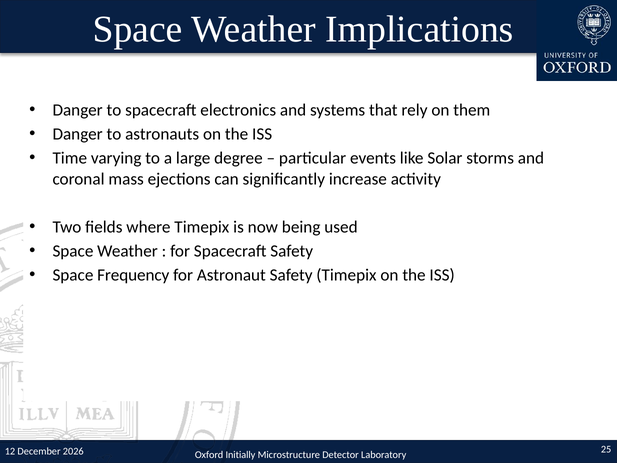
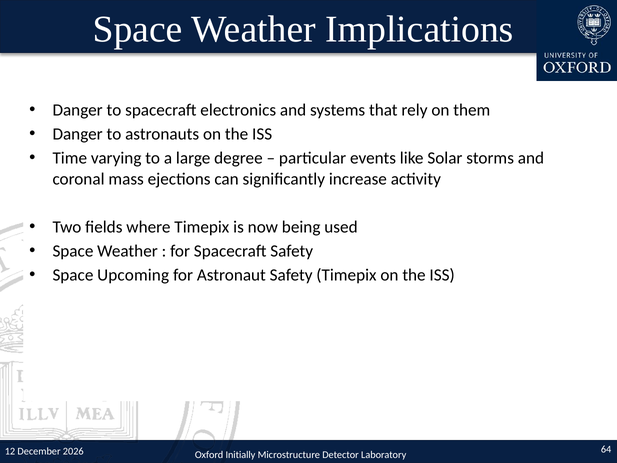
Frequency: Frequency -> Upcoming (133, 275)
25: 25 -> 64 (606, 449)
